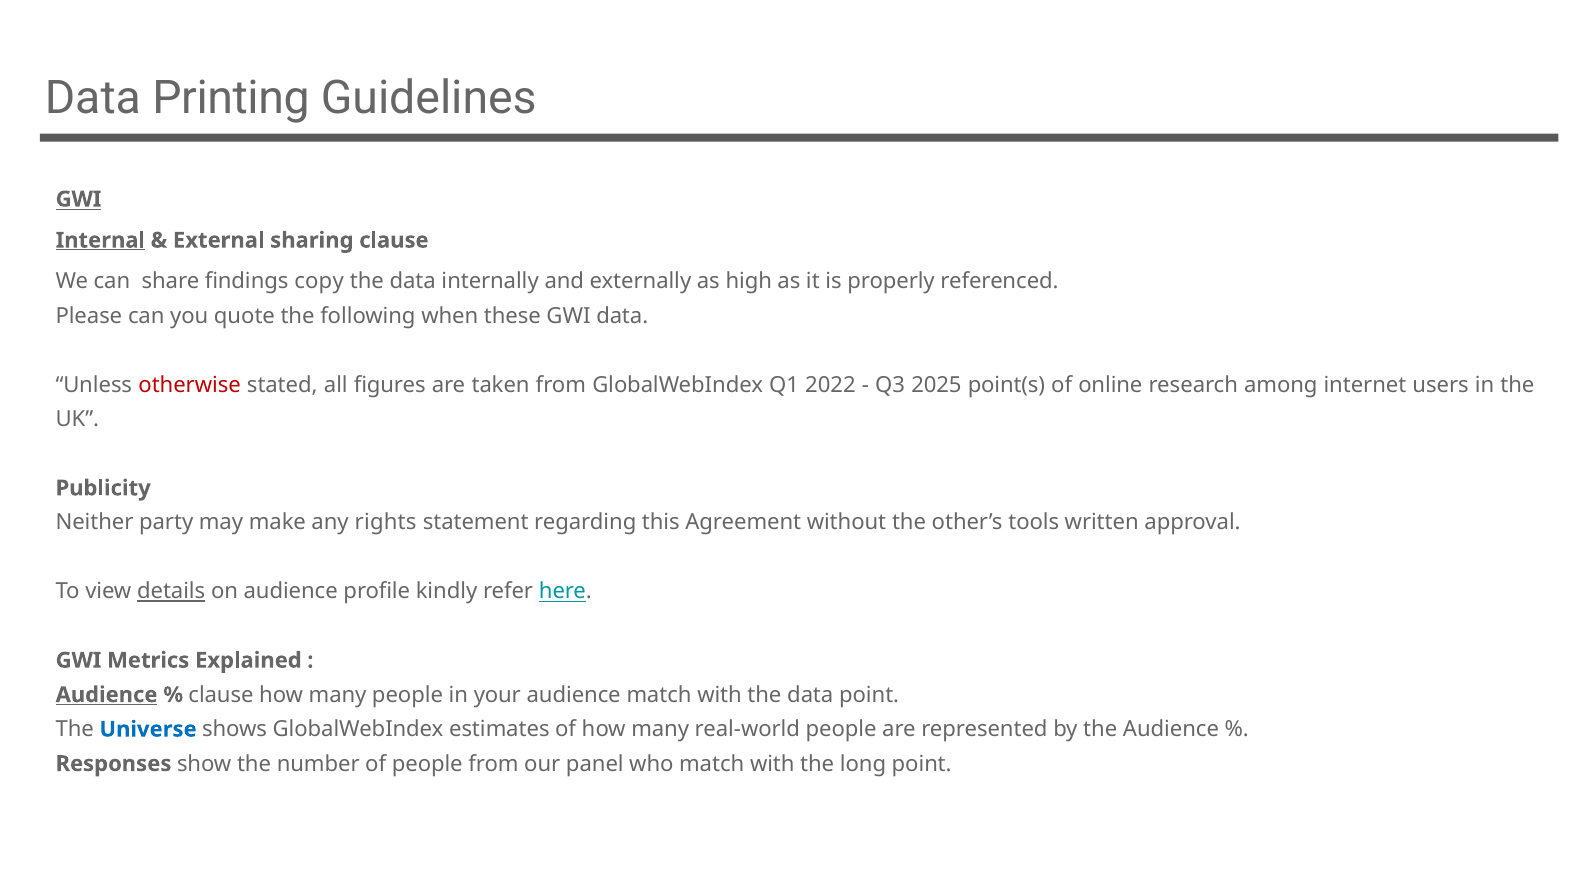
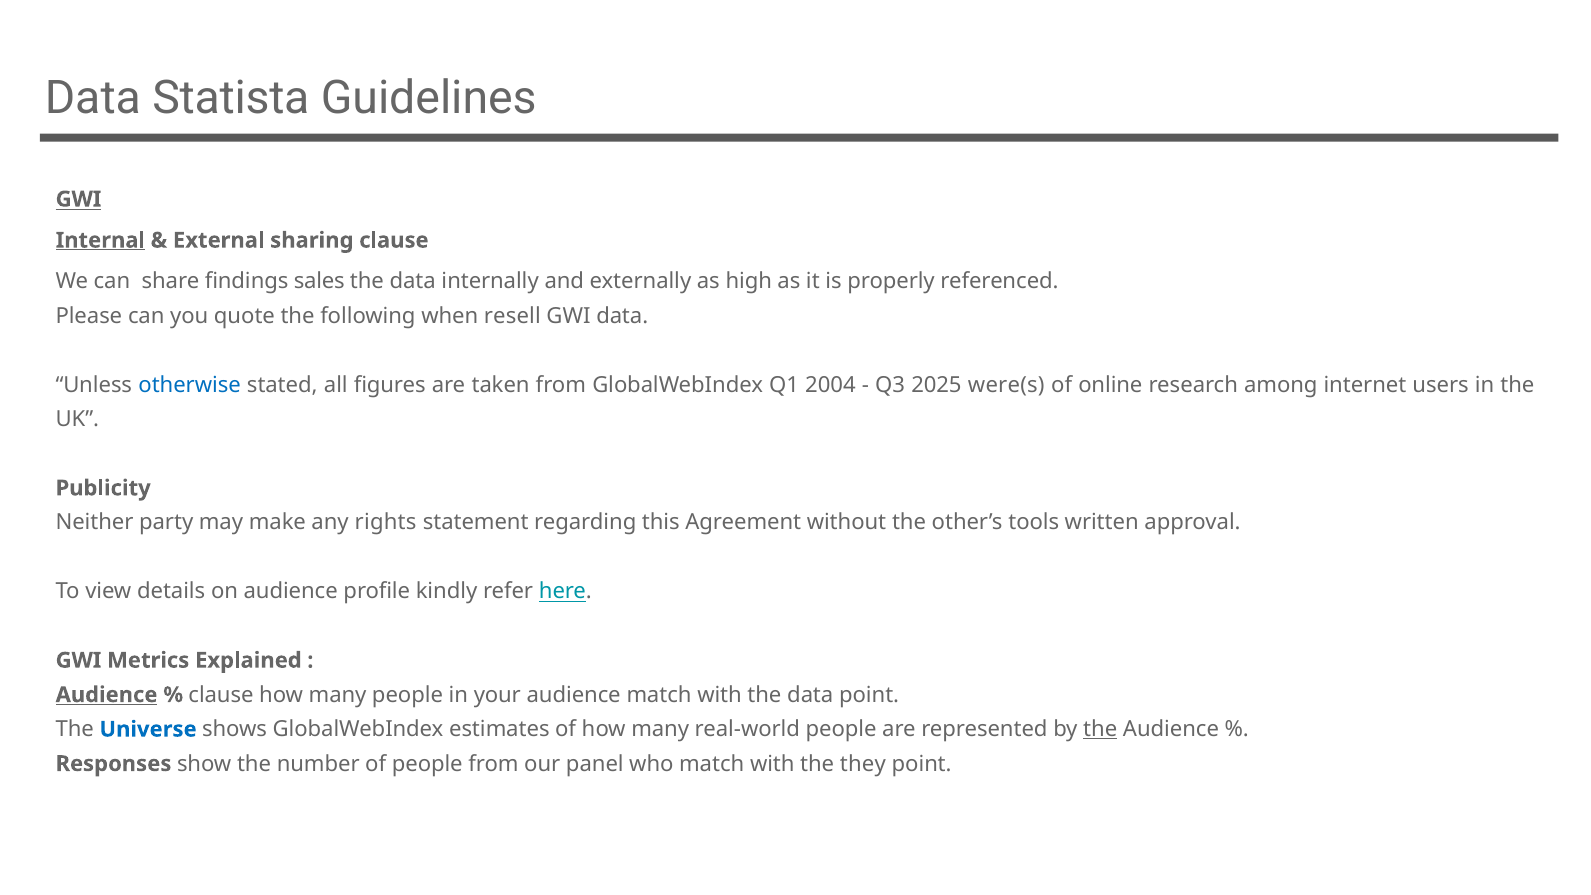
Printing: Printing -> Statista (231, 98)
copy: copy -> sales (319, 281)
these: these -> resell (512, 316)
otherwise colour: red -> blue (190, 385)
2022: 2022 -> 2004 (830, 385)
point(s: point(s -> were(s (1006, 385)
details underline: present -> none (171, 591)
the underline: none -> present (1100, 729)
long: long -> they (863, 764)
